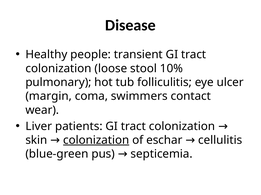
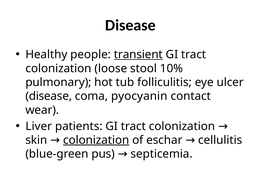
transient underline: none -> present (138, 55)
margin: margin -> disease (49, 97)
swimmers: swimmers -> pyocyanin (139, 97)
